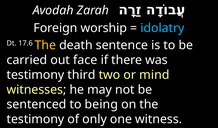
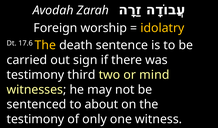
idolatry colour: light blue -> yellow (162, 28)
face: face -> sign (85, 60)
being: being -> about (101, 104)
